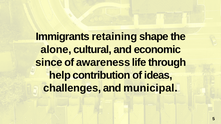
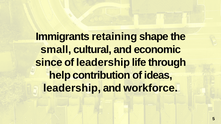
alone: alone -> small (56, 50)
of awareness: awareness -> leadership (103, 62)
challenges: challenges -> leadership (72, 88)
municipal: municipal -> workforce (151, 88)
